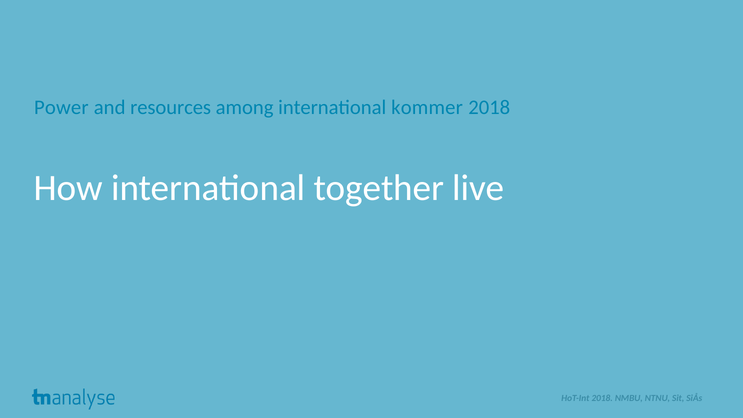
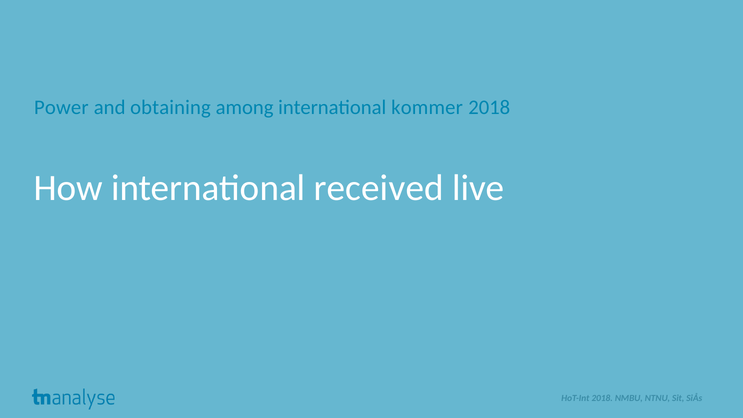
resources: resources -> obtaining (170, 107)
together: together -> received (379, 188)
